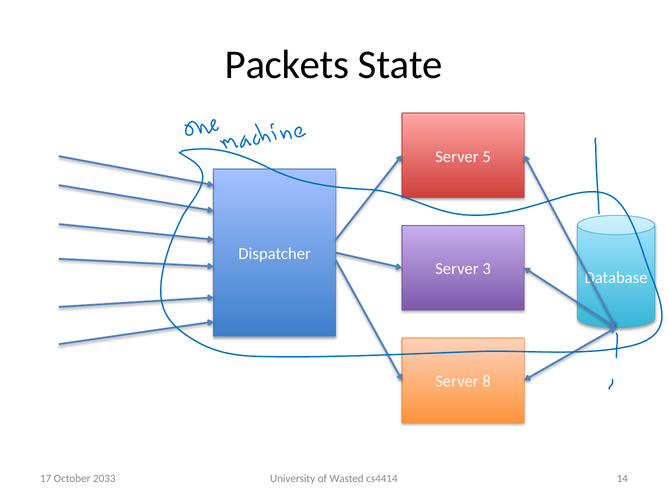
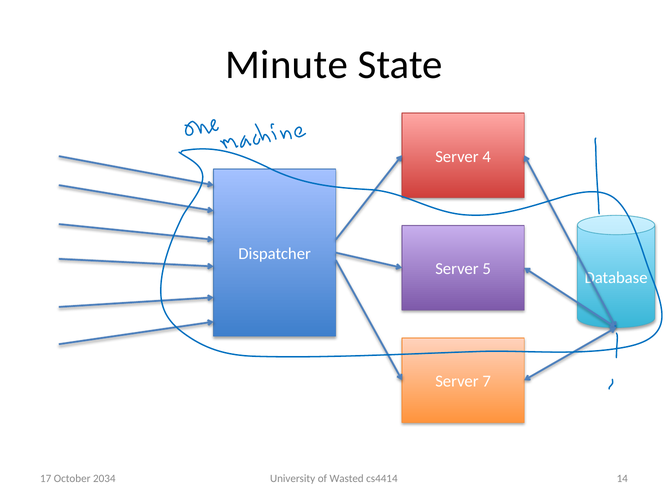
Packets: Packets -> Minute (287, 65)
5: 5 -> 4 (487, 156)
3: 3 -> 5 (487, 269)
8: 8 -> 7 (487, 381)
2033: 2033 -> 2034 (104, 478)
